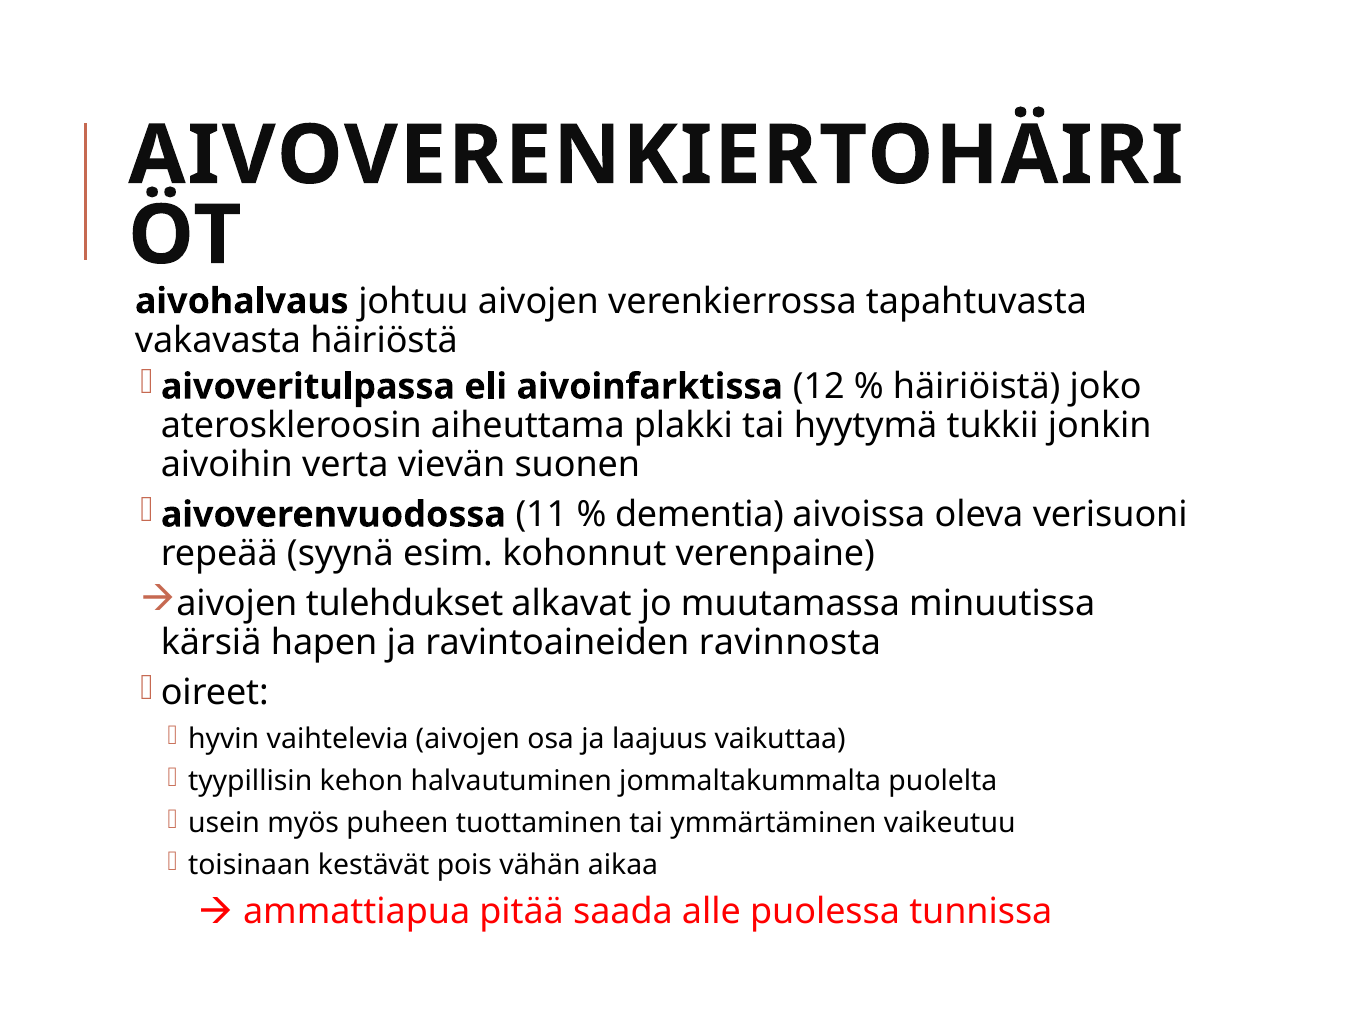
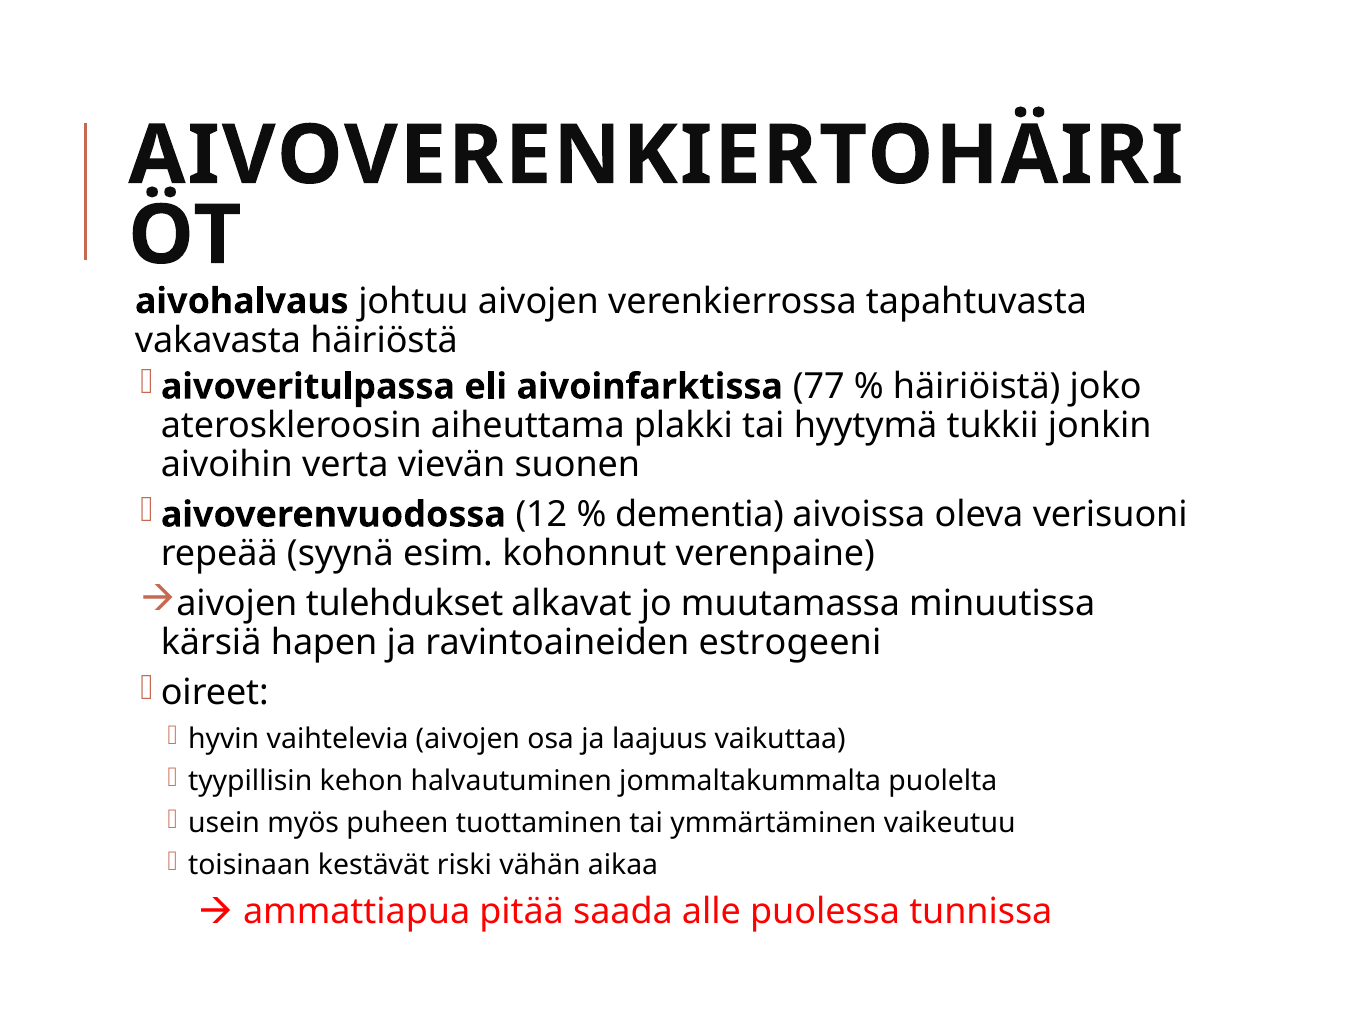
12: 12 -> 77 (819, 386)
11: 11 -> 12 (541, 514)
ravinnosta: ravinnosta -> estrogeeni (790, 642)
pois: pois -> riski (464, 865)
